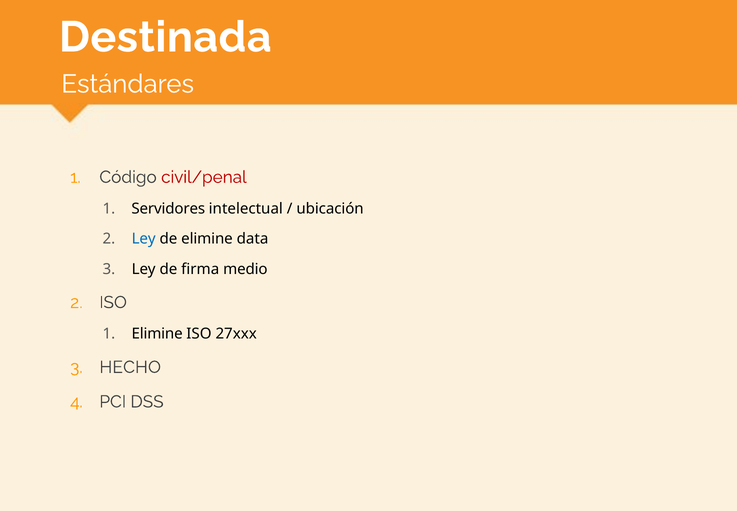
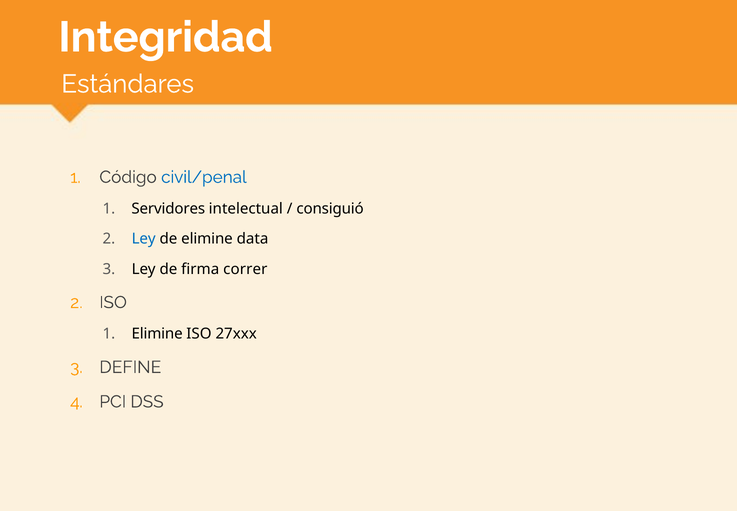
Destinada: Destinada -> Integridad (166, 37)
civil/penal colour: red -> blue (204, 177)
ubicación: ubicación -> consiguió (330, 208)
medio: medio -> correr (245, 269)
HECHO: HECHO -> DEFINE (130, 367)
